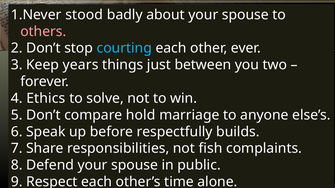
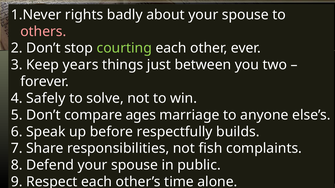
stood: stood -> rights (84, 15)
courting colour: light blue -> light green (124, 48)
Ethics: Ethics -> Safely (46, 98)
hold: hold -> ages (141, 115)
